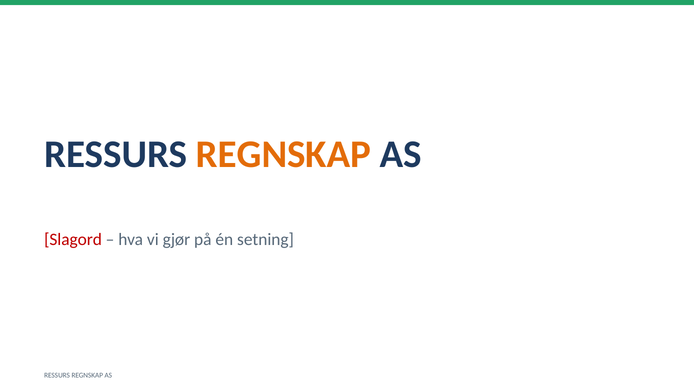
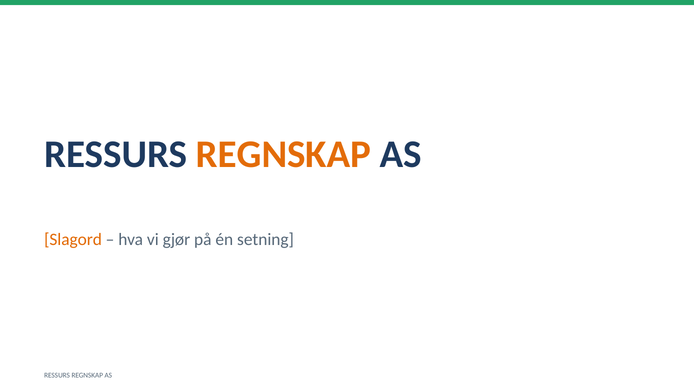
Slagord colour: red -> orange (73, 239)
